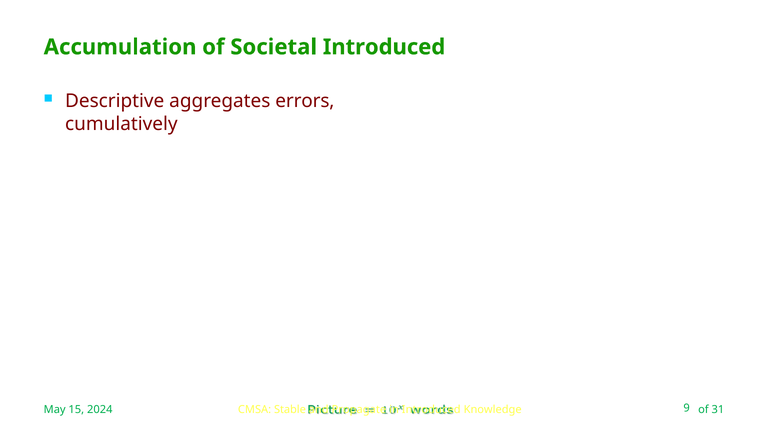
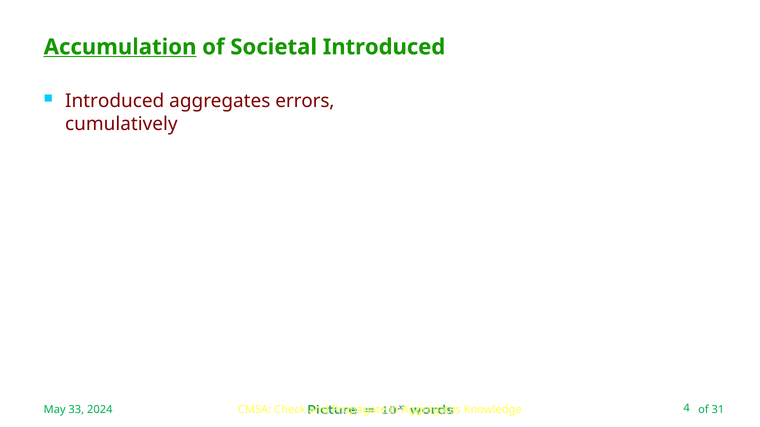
Accumulation underline: none -> present (120, 47)
Descriptive: Descriptive -> Introduced (115, 101)
15: 15 -> 33 (76, 410)
Stable: Stable -> Check (290, 410)
in Introduced: Introduced -> Aggregates (431, 410)
9: 9 -> 4 (687, 408)
